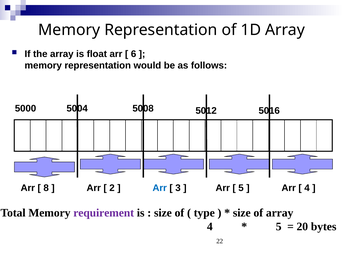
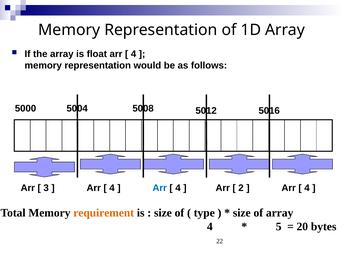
6: 6 -> 4 (134, 54)
8: 8 -> 3 (46, 188)
2: 2 -> 4 (112, 188)
3: 3 -> 4 (178, 188)
5: 5 -> 2 (241, 188)
requirement colour: purple -> orange (104, 213)
